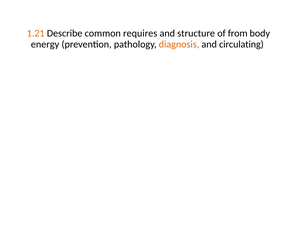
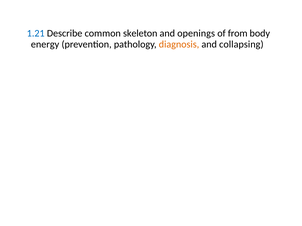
1.21 colour: orange -> blue (36, 33)
requires: requires -> skeleton (140, 33)
structure: structure -> openings (196, 33)
circulating: circulating -> collapsing (241, 44)
